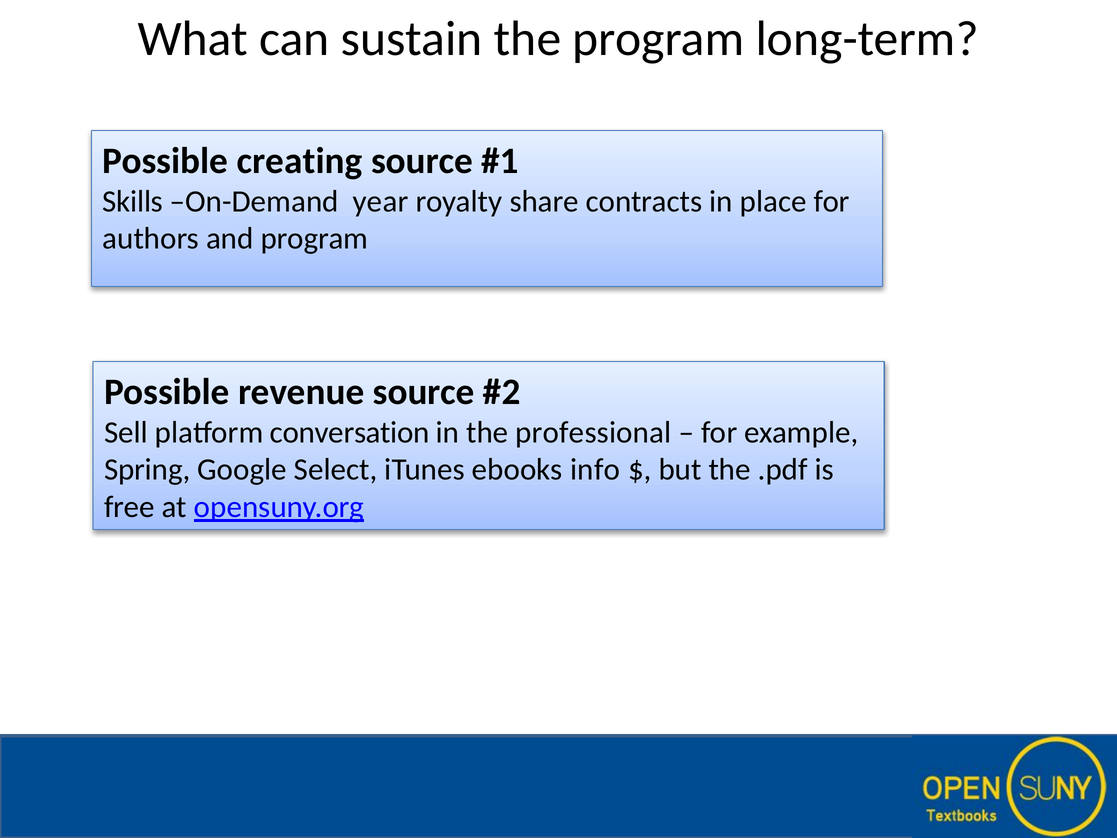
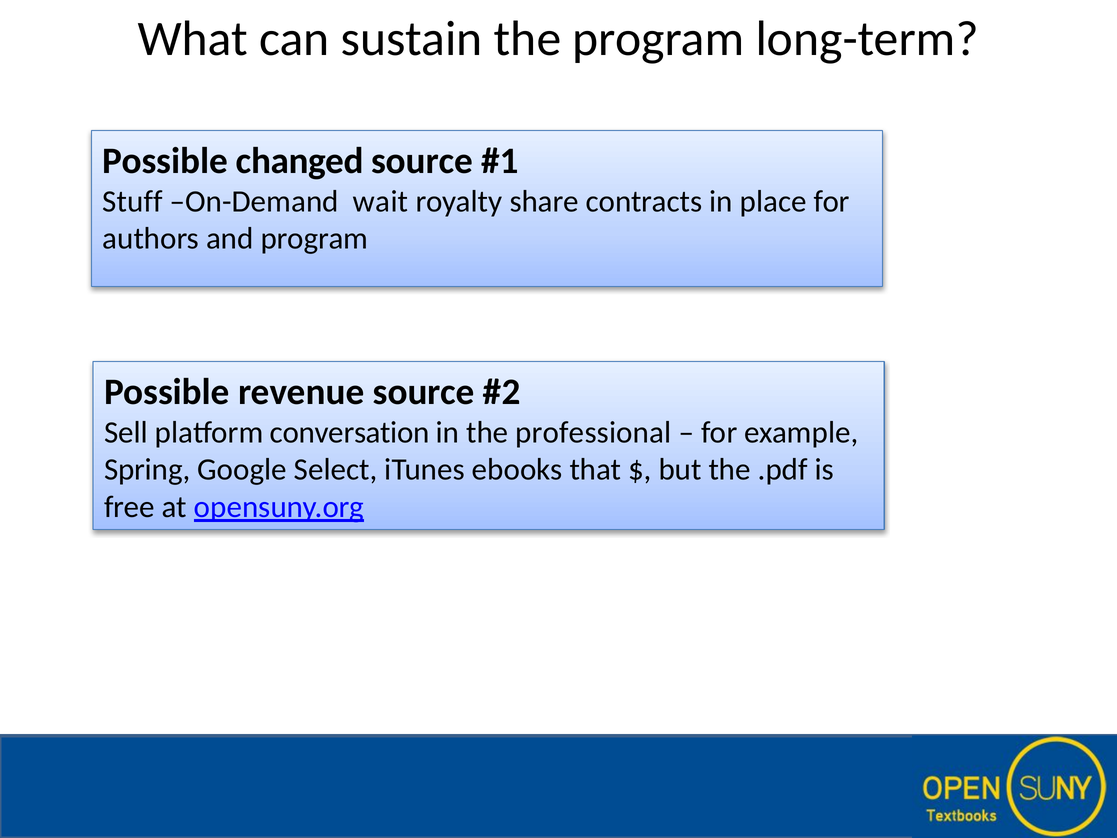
creating: creating -> changed (300, 161)
Skills: Skills -> Stuff (133, 201)
year: year -> wait (381, 201)
info: info -> that (595, 470)
